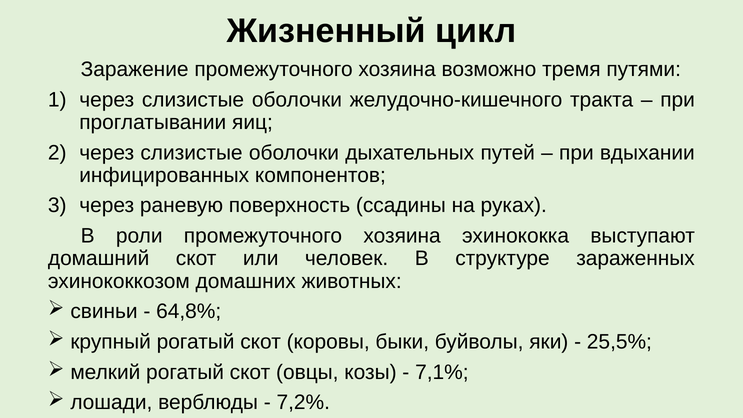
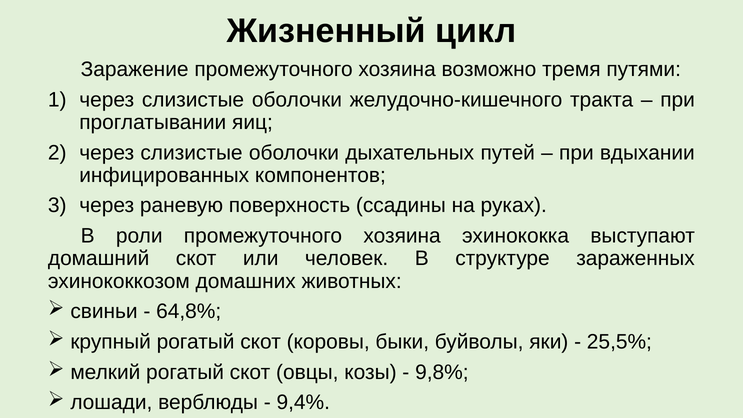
7,1%: 7,1% -> 9,8% (442, 372)
7,2%: 7,2% -> 9,4% (303, 402)
